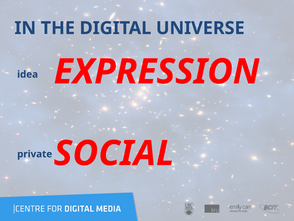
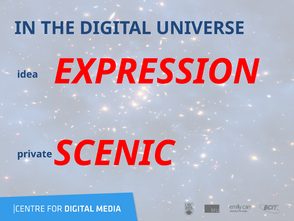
SOCIAL: SOCIAL -> SCENIC (114, 153)
